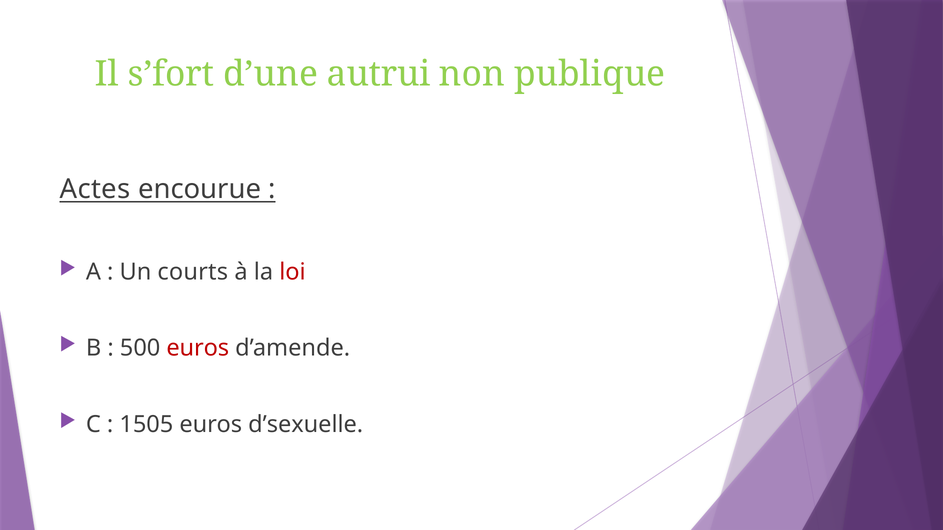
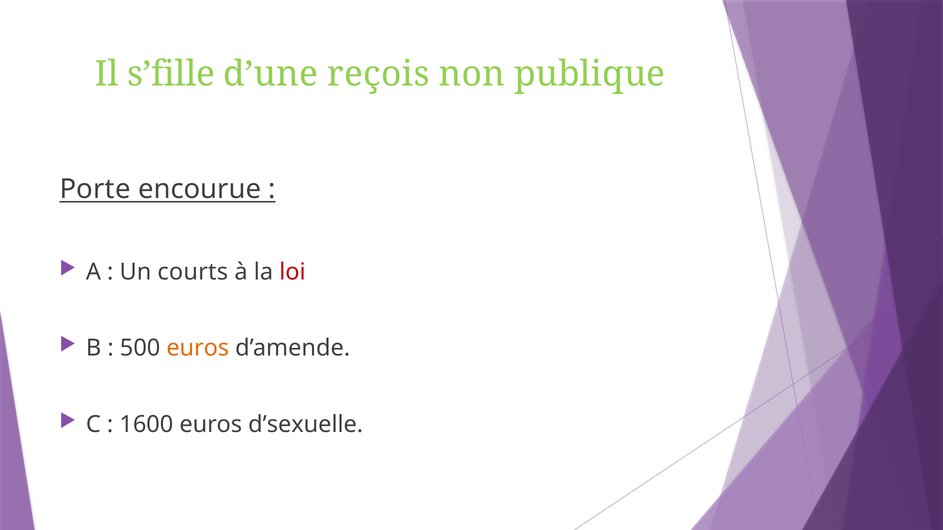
s’fort: s’fort -> s’fille (171, 74)
autrui: autrui -> reçois (378, 74)
Actes: Actes -> Porte (95, 189)
euros colour: red -> orange (198, 348)
1505: 1505 -> 1600 (146, 425)
